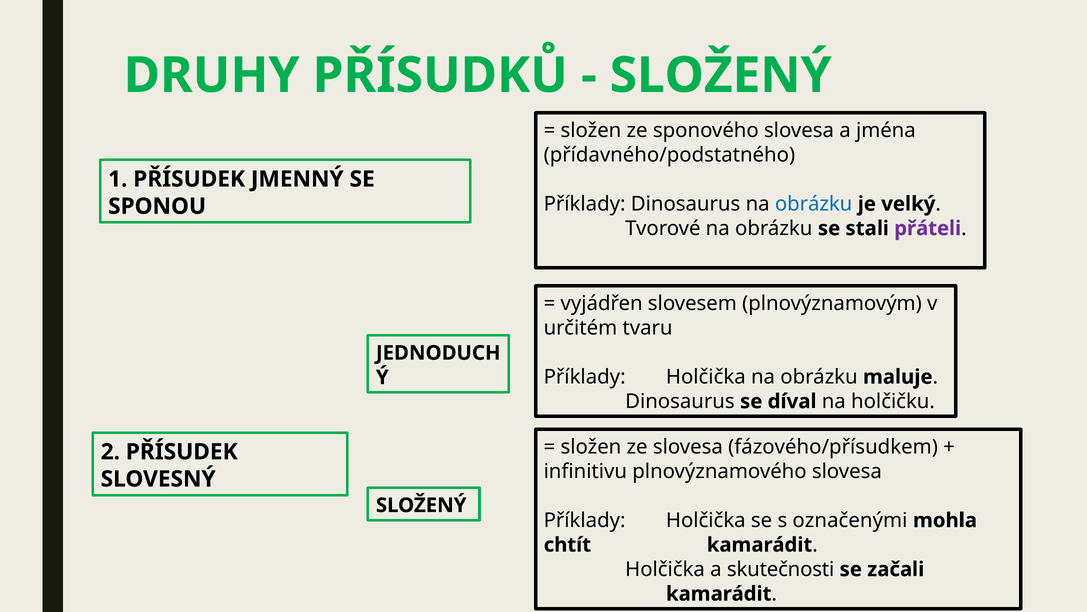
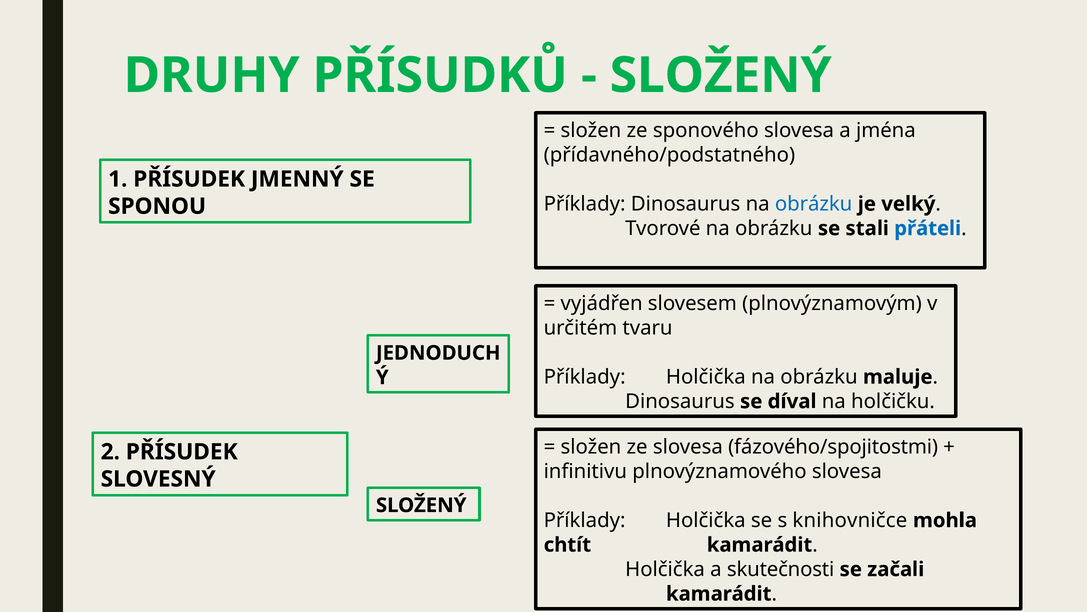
přáteli colour: purple -> blue (928, 228)
fázového/přísudkem: fázového/přísudkem -> fázového/spojitostmi (833, 447)
označenými: označenými -> knihovničce (850, 520)
